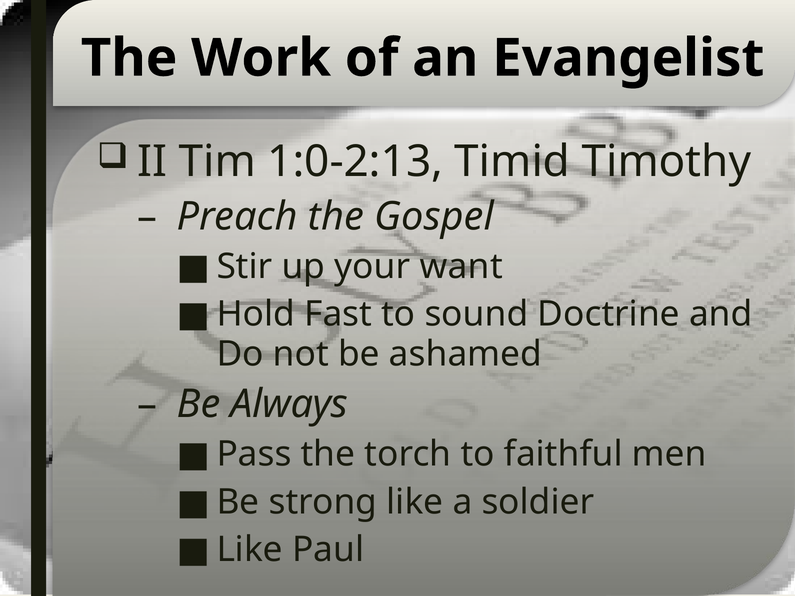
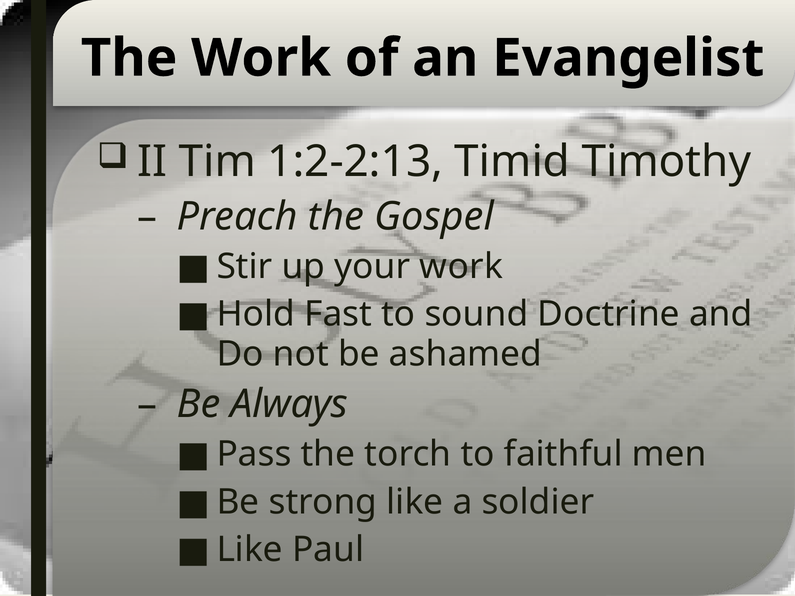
1:0-2:13: 1:0-2:13 -> 1:2-2:13 (355, 162)
your want: want -> work (461, 267)
